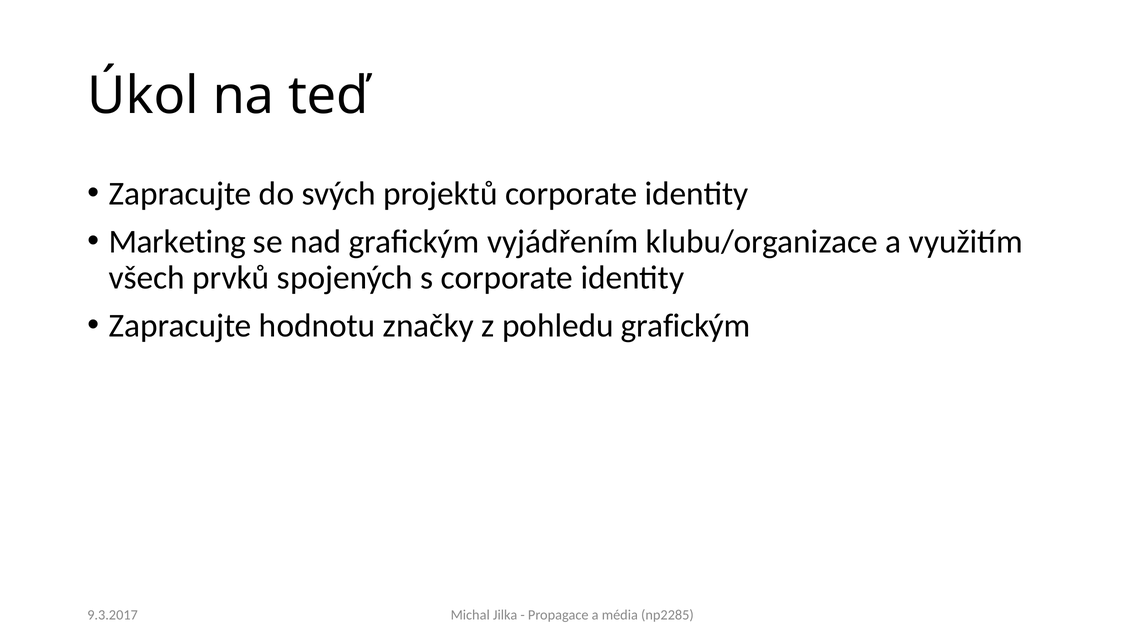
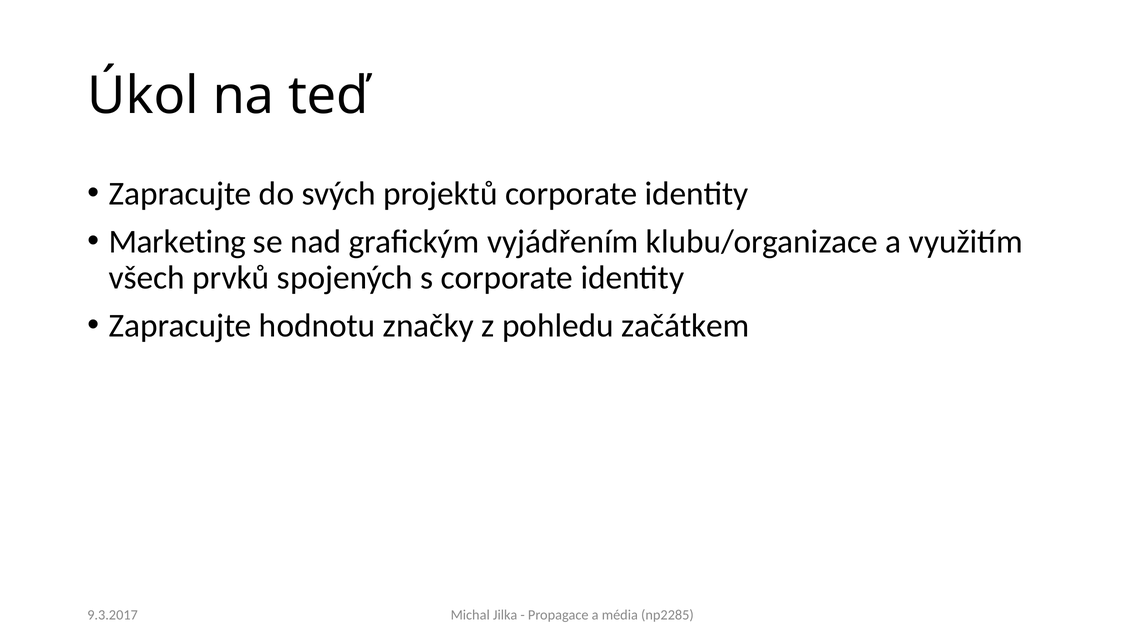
pohledu grafickým: grafickým -> začátkem (685, 326)
